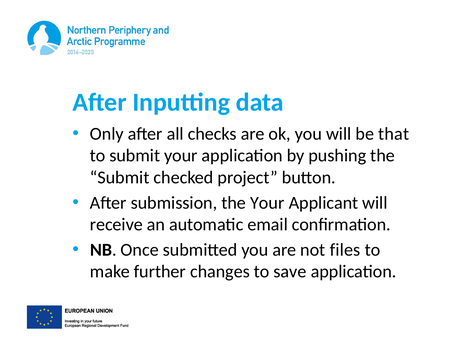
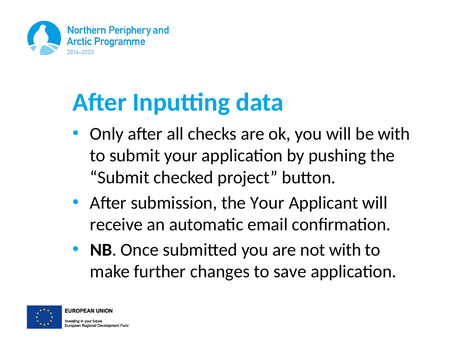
be that: that -> with (394, 134)
not files: files -> with (345, 250)
